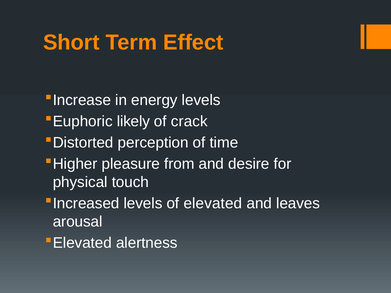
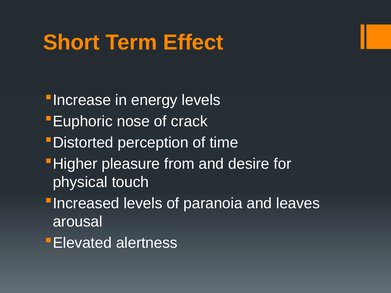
likely: likely -> nose (133, 121)
elevated: elevated -> paranoia (213, 204)
